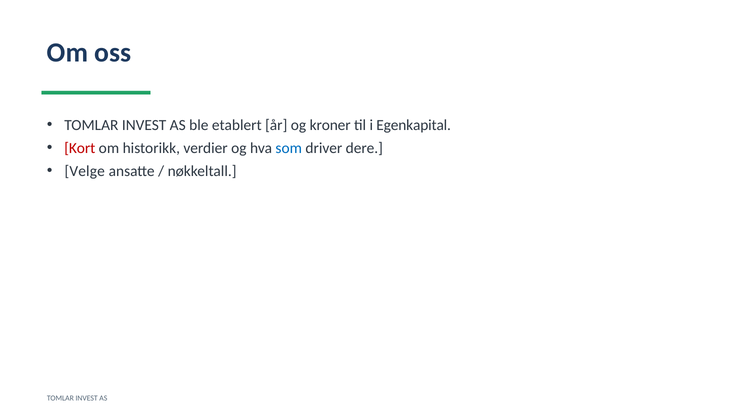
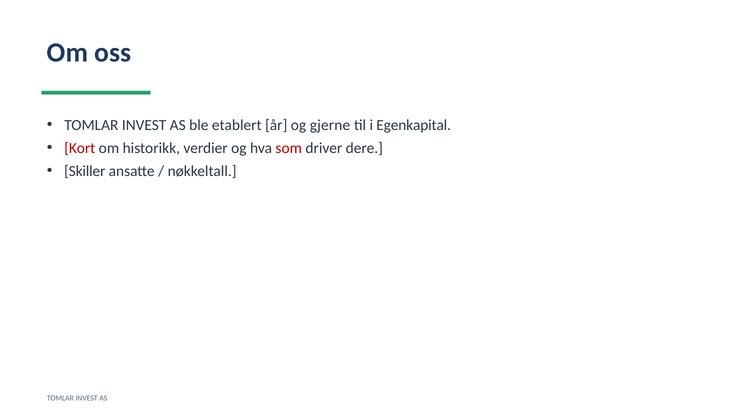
kroner: kroner -> gjerne (330, 125)
som colour: blue -> red (289, 148)
Velge: Velge -> Skiller (85, 171)
